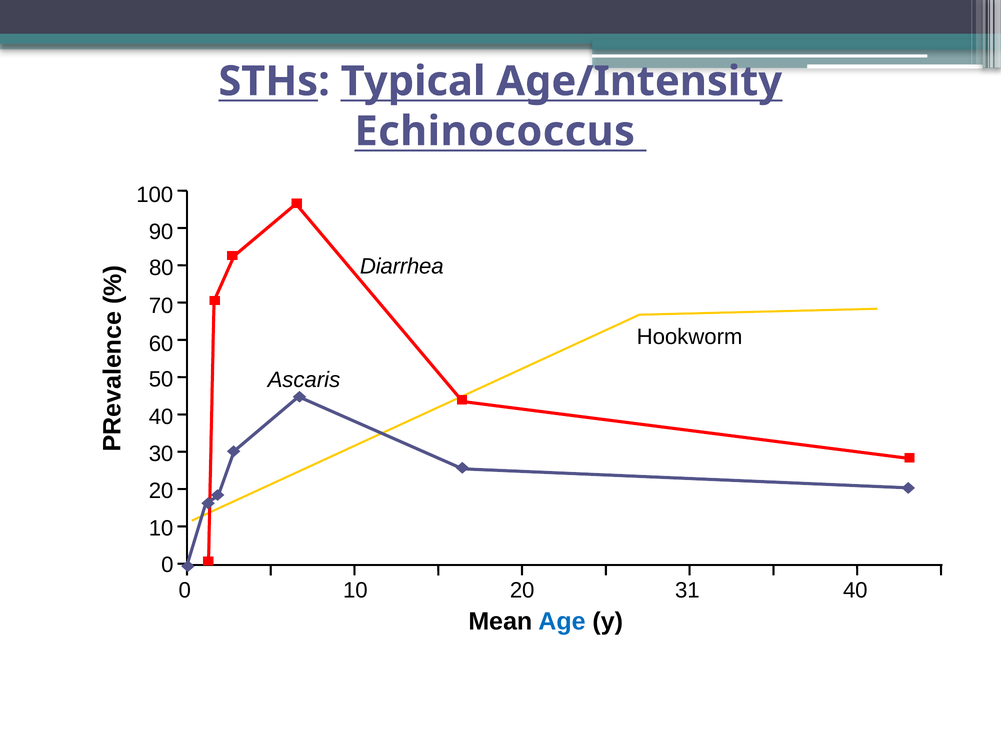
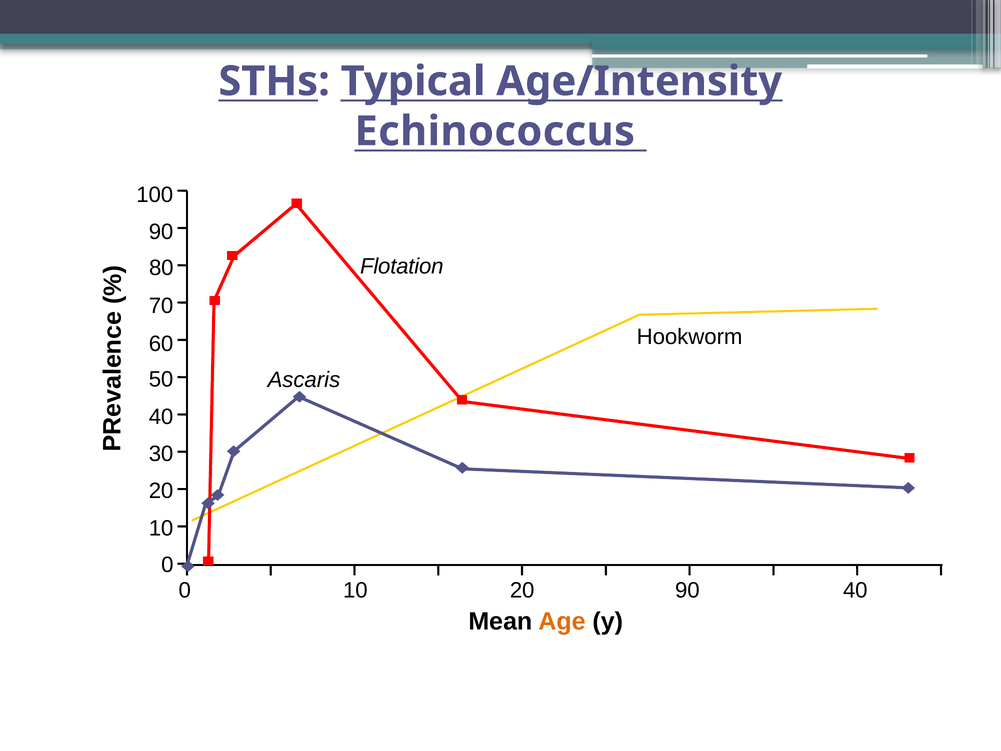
Diarrhea: Diarrhea -> Flotation (402, 266)
20 31: 31 -> 90 (687, 590)
Age colour: blue -> orange (562, 621)
